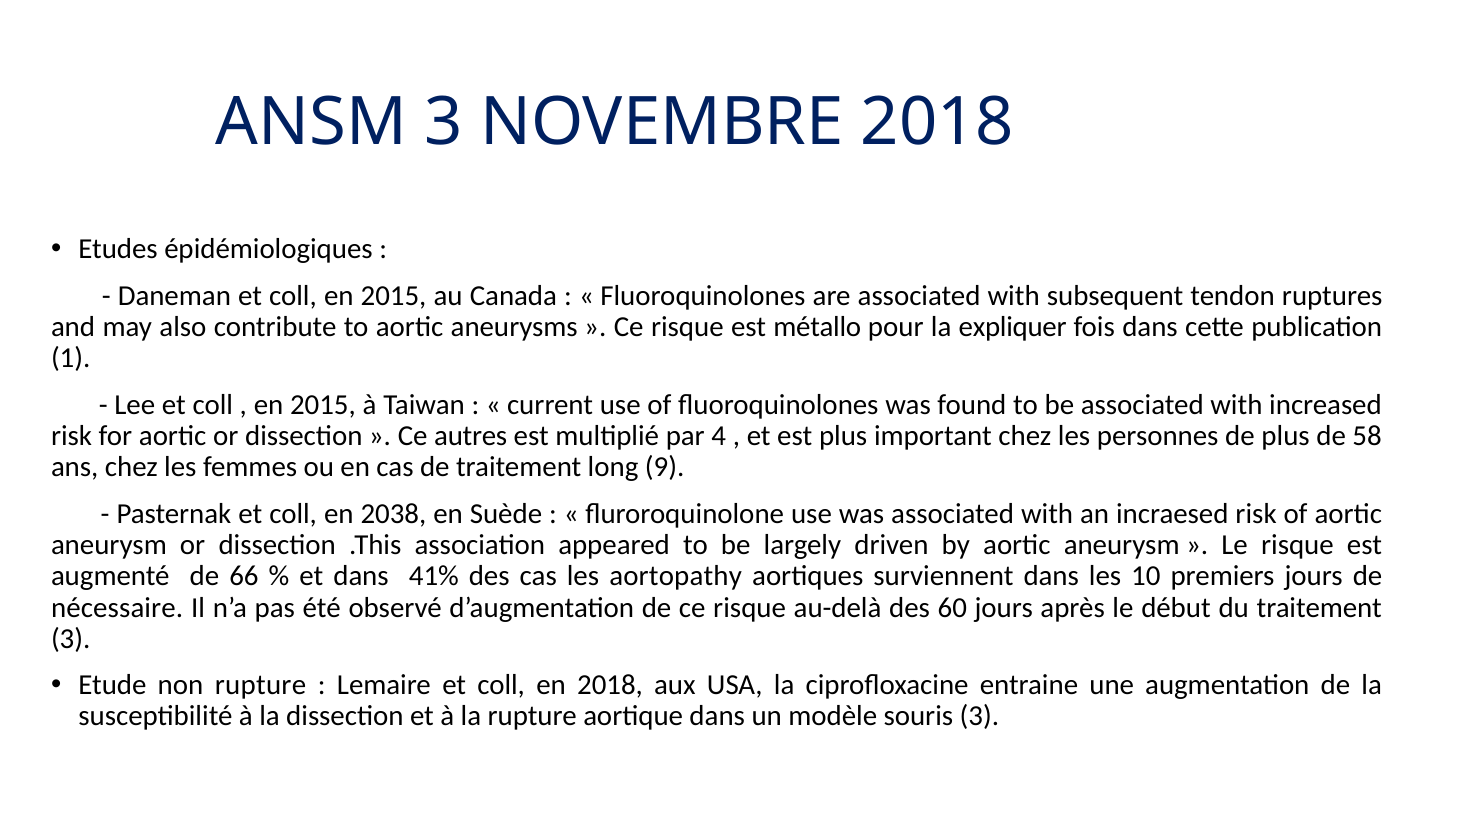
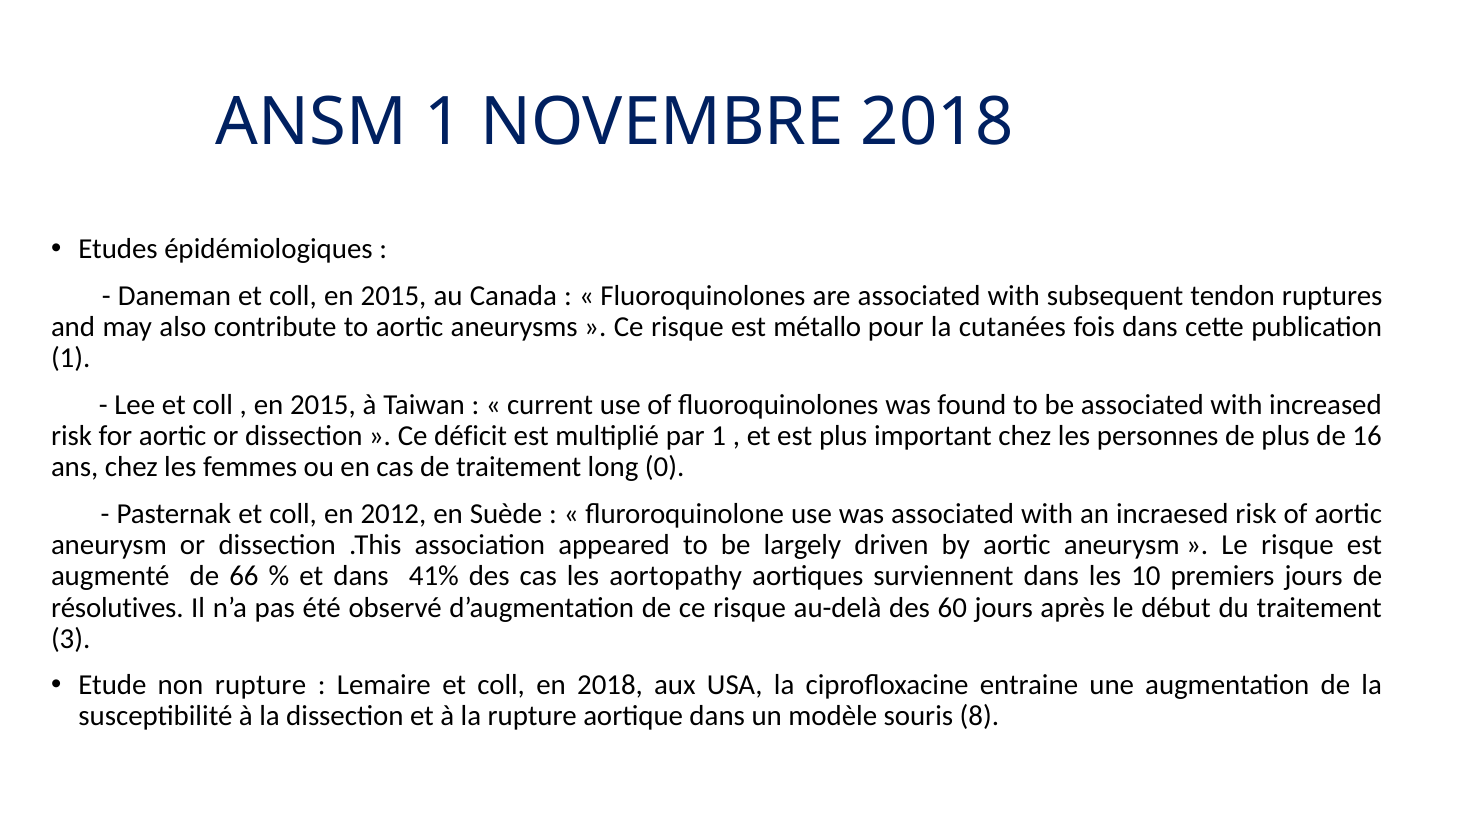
ANSM 3: 3 -> 1 (444, 123)
expliquer: expliquer -> cutanées (1012, 327)
autres: autres -> déficit (471, 436)
par 4: 4 -> 1 (719, 436)
58: 58 -> 16 (1367, 436)
9: 9 -> 0 (665, 468)
2038: 2038 -> 2012 (393, 514)
nécessaire: nécessaire -> résolutives (117, 608)
souris 3: 3 -> 8 (979, 717)
